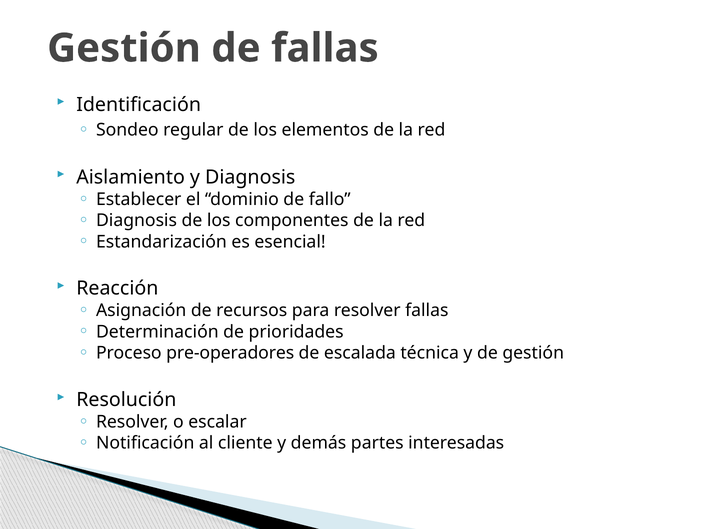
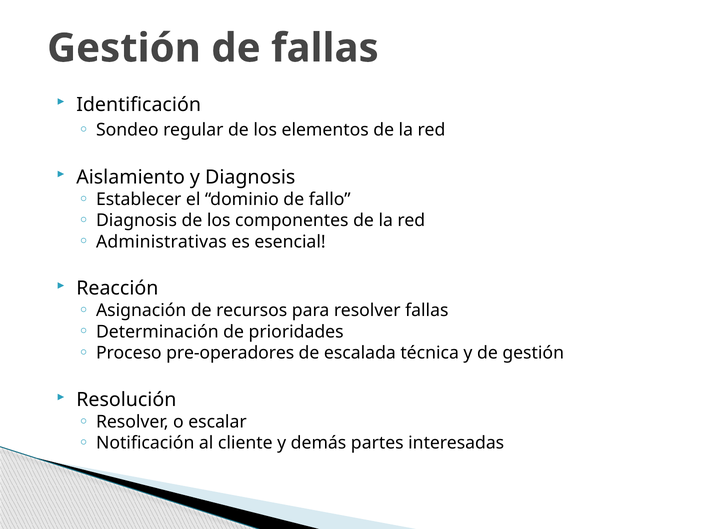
Estandarización: Estandarización -> Administrativas (161, 242)
